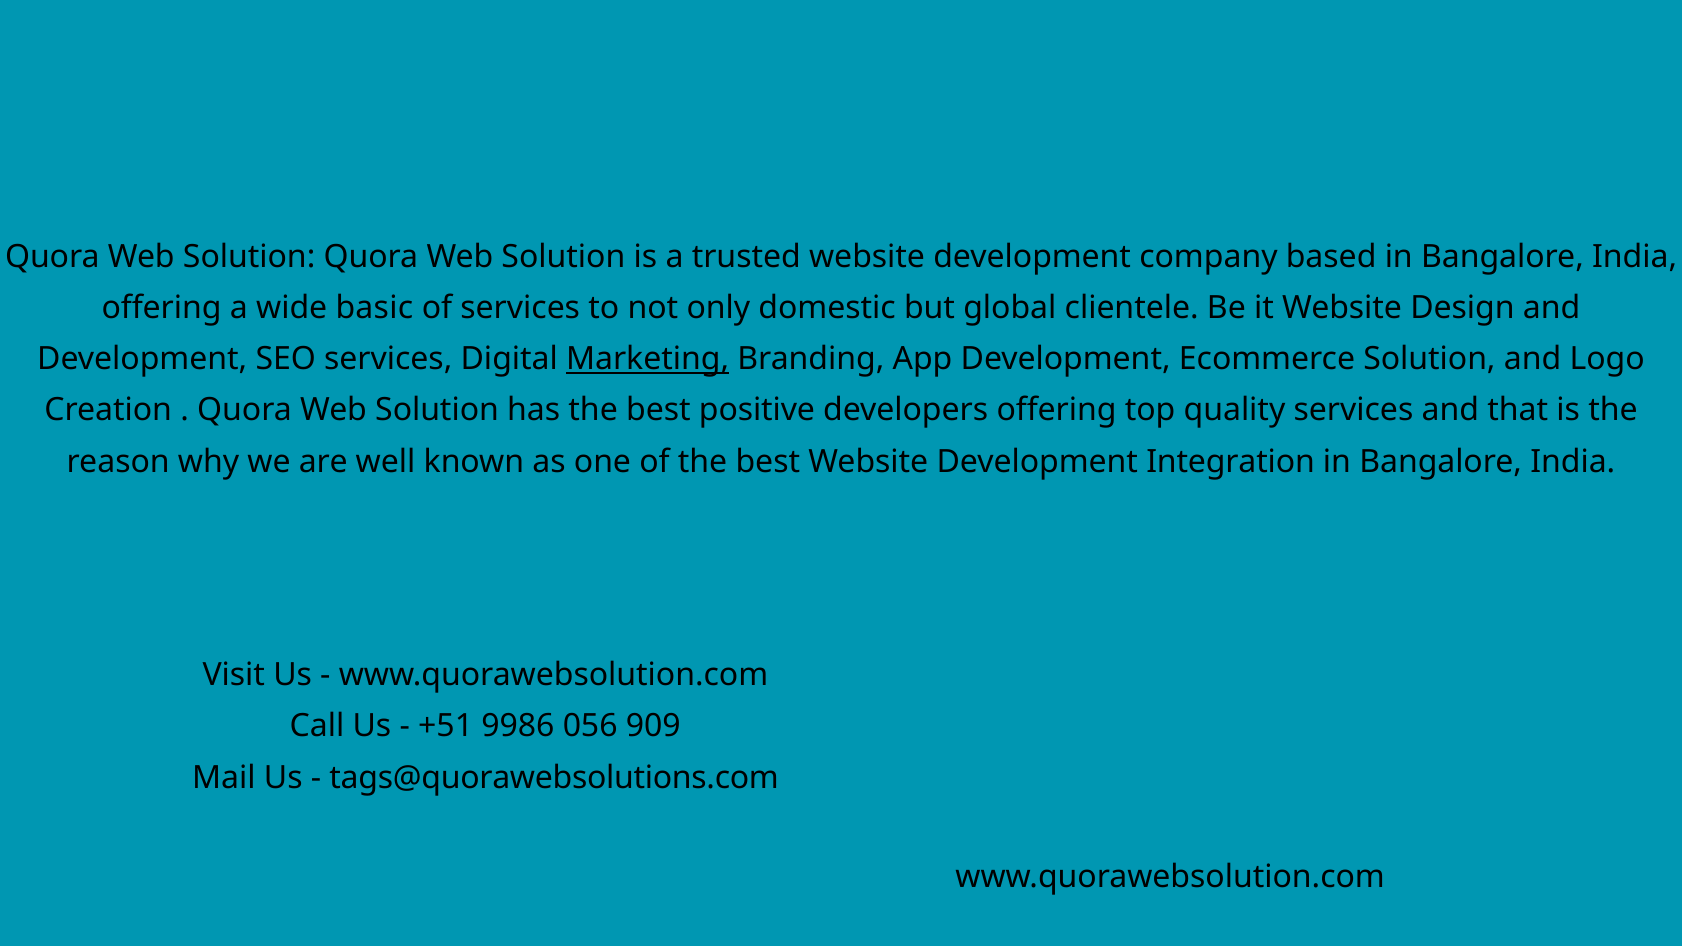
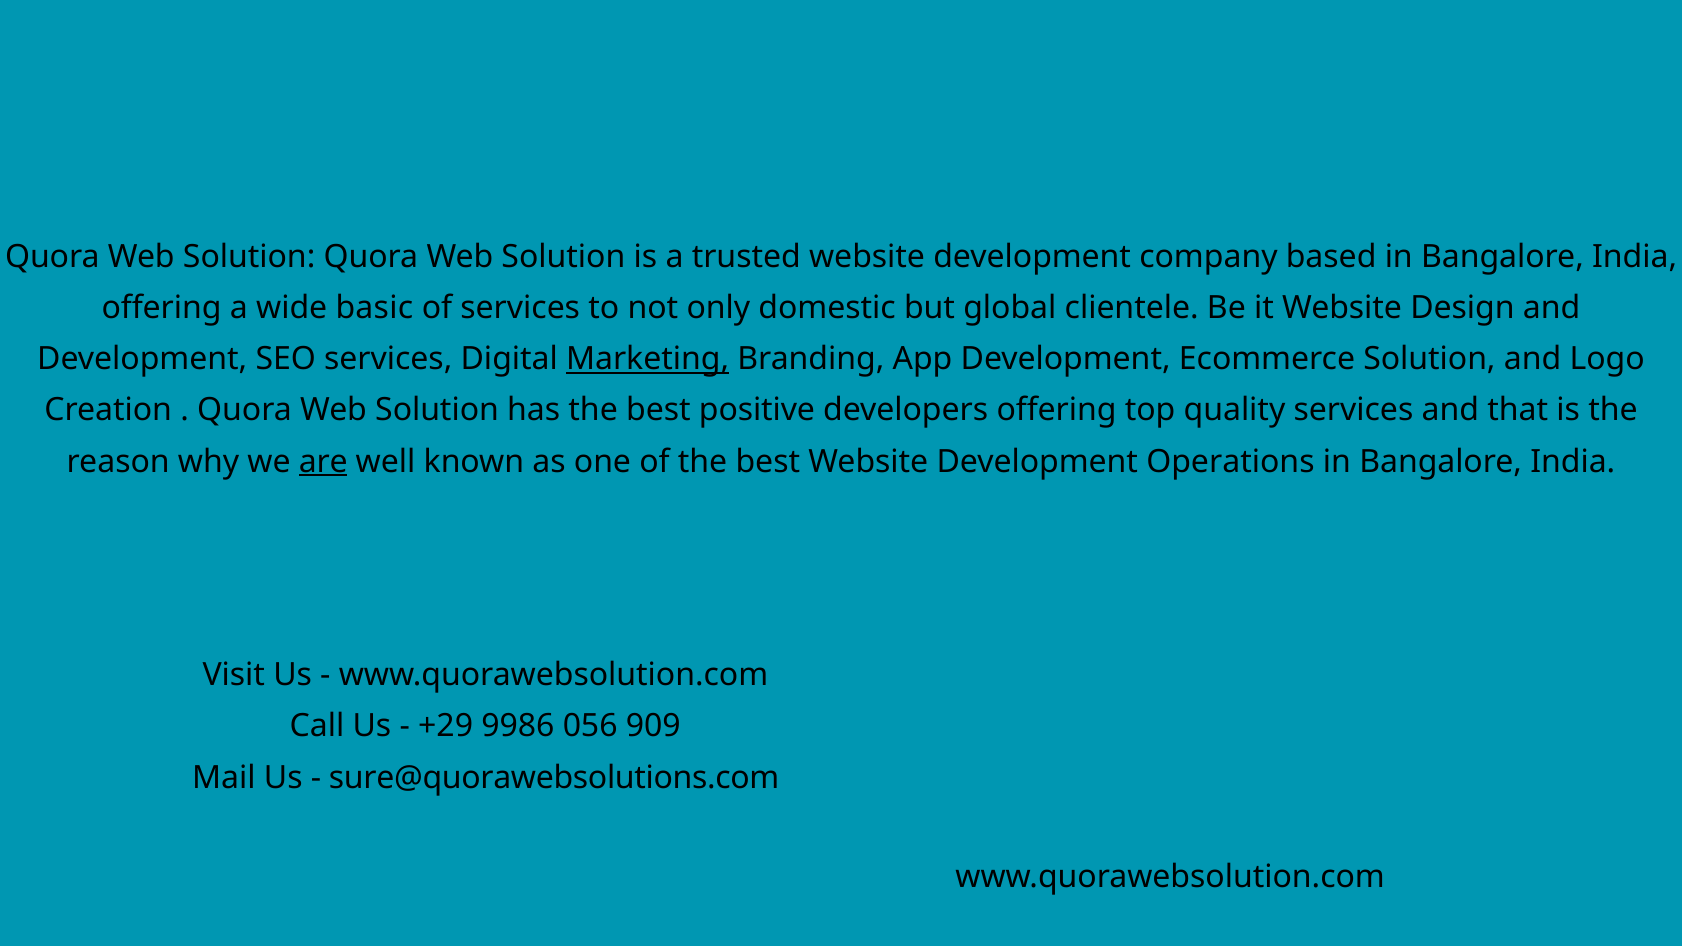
are underline: none -> present (323, 462)
Integration: Integration -> Operations (1230, 462)
+51: +51 -> +29 (446, 727)
tags@quorawebsolutions.com: tags@quorawebsolutions.com -> sure@quorawebsolutions.com (554, 778)
